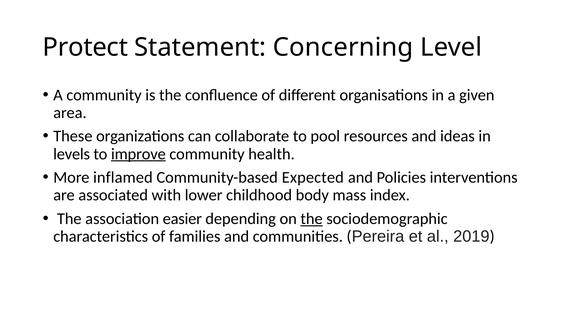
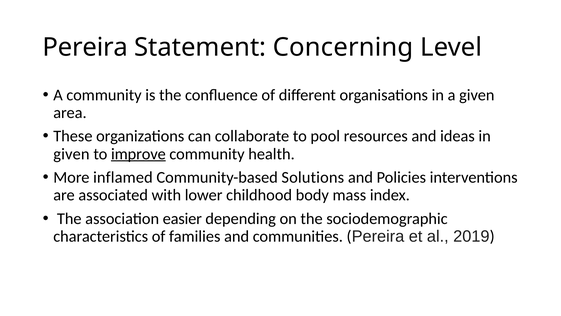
Protect: Protect -> Pereira (85, 47)
levels: levels -> given (71, 154)
Expected: Expected -> Solutions (313, 177)
the underline: present -> none (312, 218)
